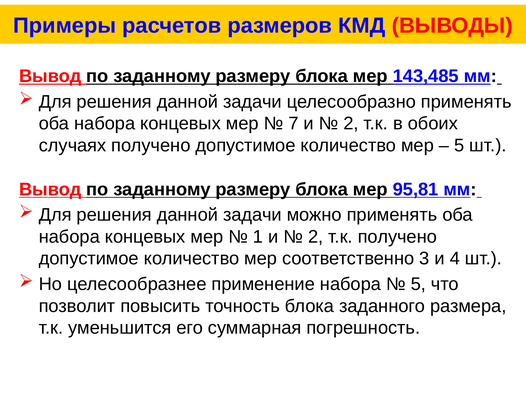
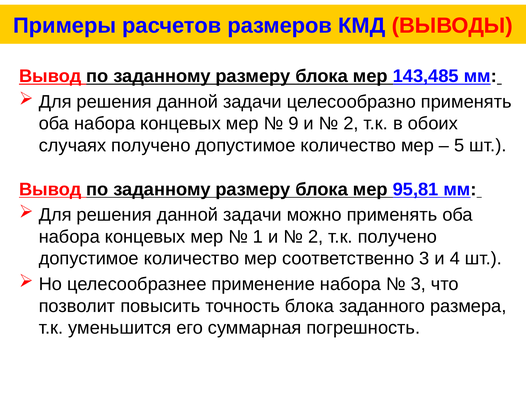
7: 7 -> 9 (293, 124)
5: 5 -> 3 (418, 284)
